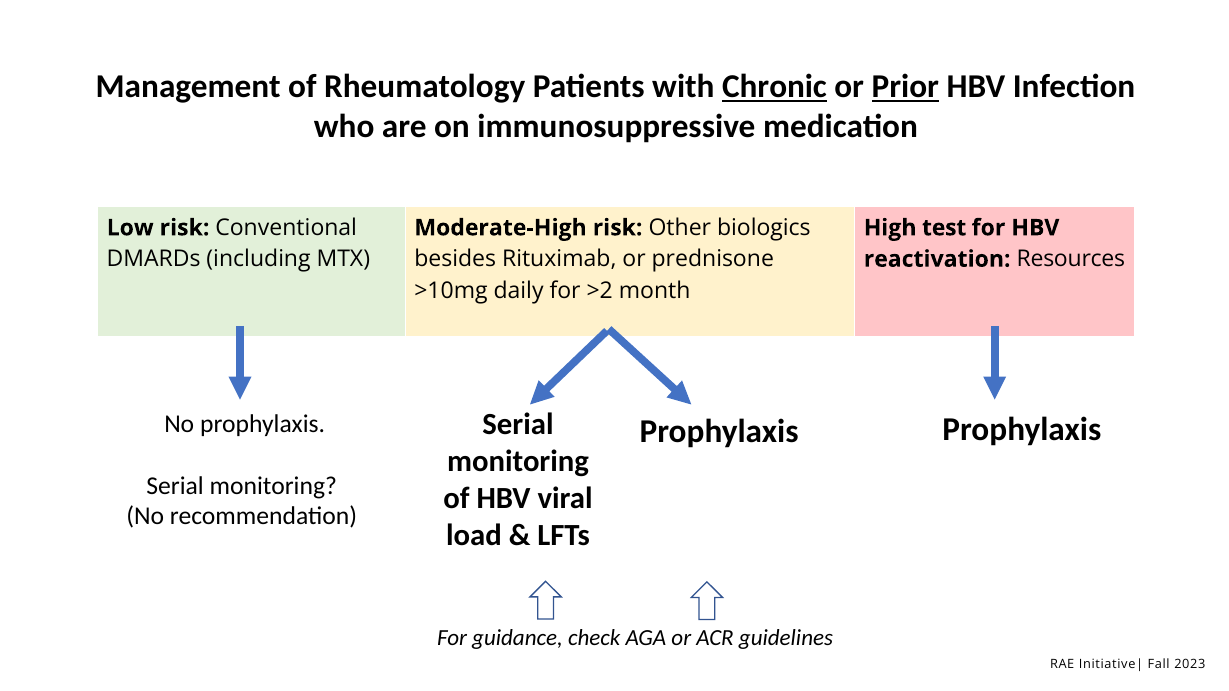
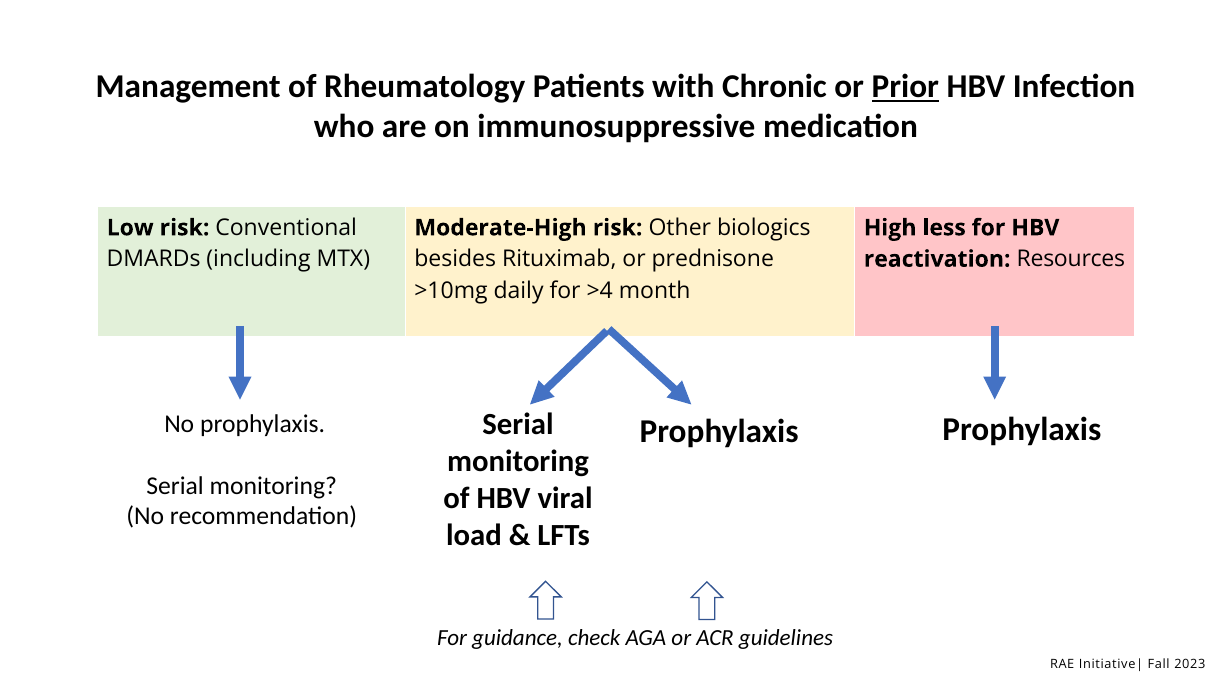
Chronic underline: present -> none (775, 86)
test: test -> less (944, 228)
>2: >2 -> >4 (600, 291)
